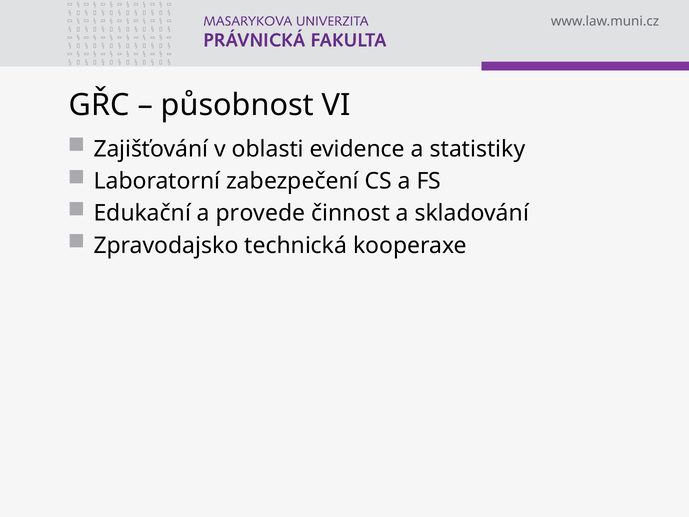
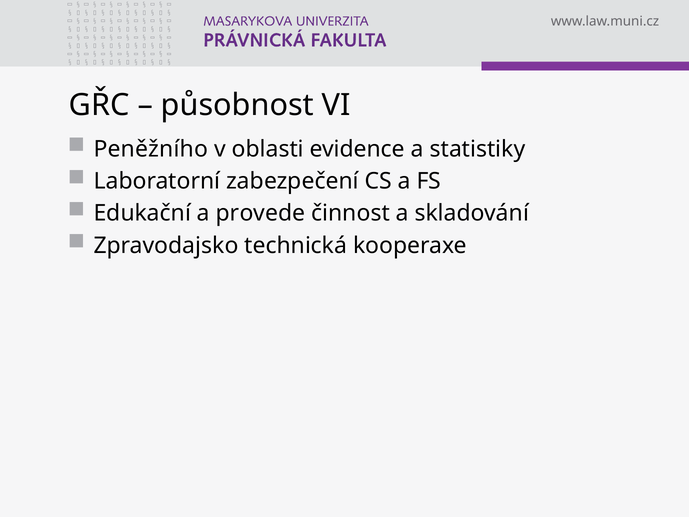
Zajišťování: Zajišťování -> Peněžního (151, 149)
